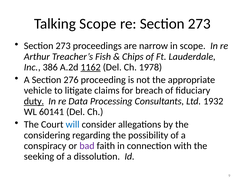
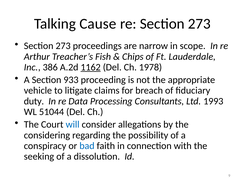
Talking Scope: Scope -> Cause (98, 24)
276: 276 -> 933 (71, 80)
duty underline: present -> none (34, 101)
1932: 1932 -> 1993 (213, 101)
60141: 60141 -> 51044 (52, 112)
bad colour: purple -> blue (87, 146)
